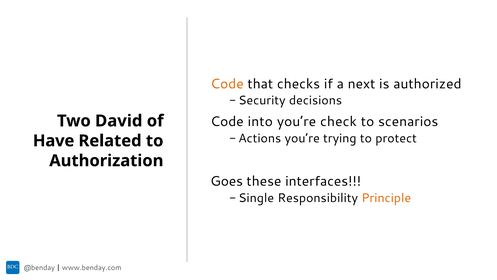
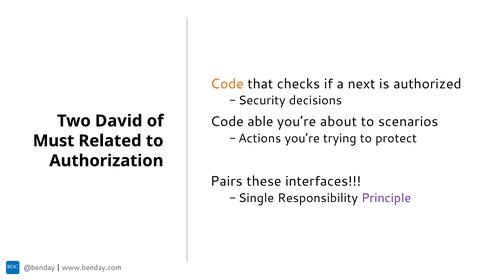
into: into -> able (260, 122)
check: check -> about (338, 122)
Have: Have -> Must (54, 141)
Goes: Goes -> Pairs (226, 181)
Principle colour: orange -> purple (386, 198)
